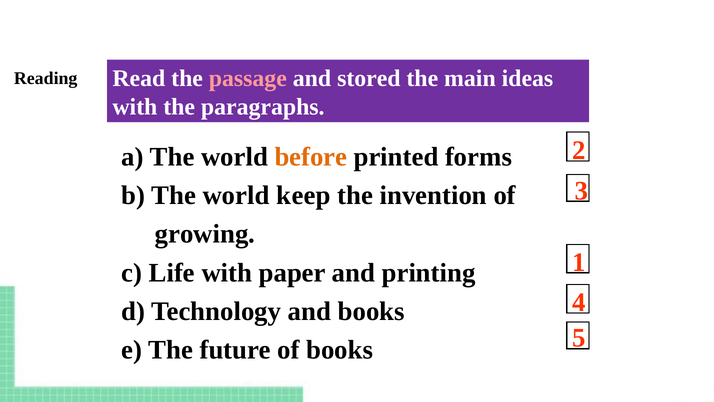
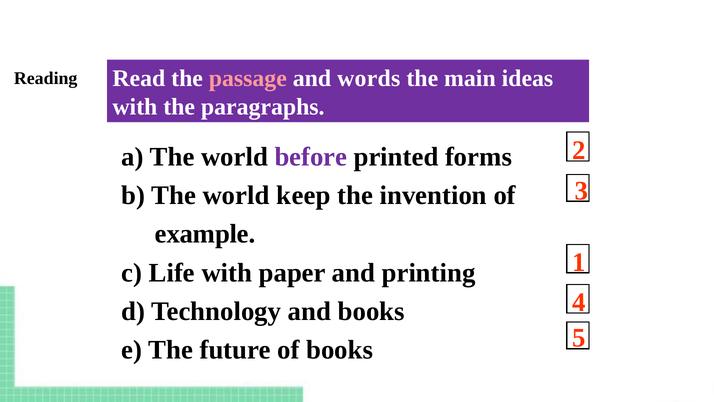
stored: stored -> words (369, 78)
before colour: orange -> purple (311, 157)
growing: growing -> example (205, 234)
